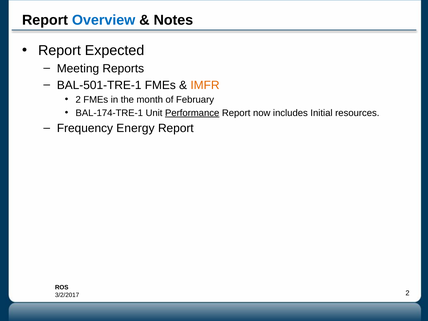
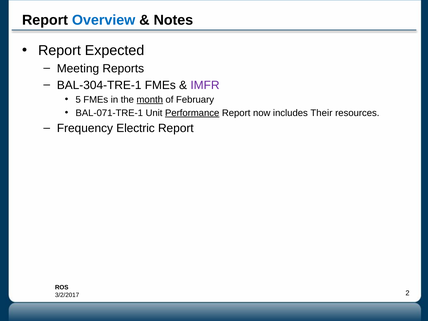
BAL-501-TRE-1: BAL-501-TRE-1 -> BAL-304-TRE-1 (99, 85)
IMFR colour: orange -> purple (205, 85)
2: 2 -> 5 (78, 100)
month underline: none -> present (150, 100)
BAL-174-TRE-1: BAL-174-TRE-1 -> BAL-071-TRE-1 (109, 113)
Initial: Initial -> Their (321, 113)
Energy: Energy -> Electric (136, 128)
